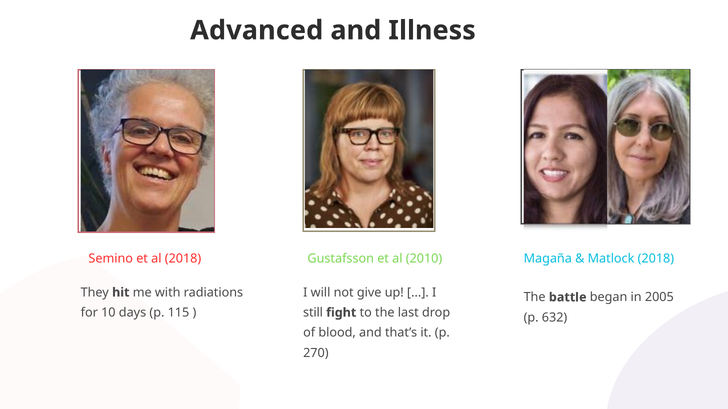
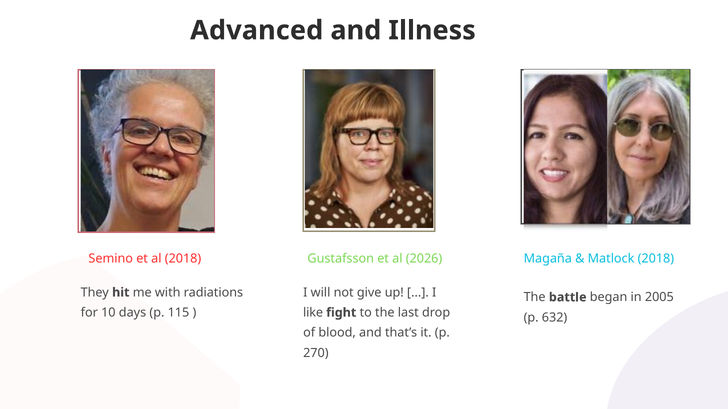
2010: 2010 -> 2026 (424, 259)
still: still -> like (313, 313)
